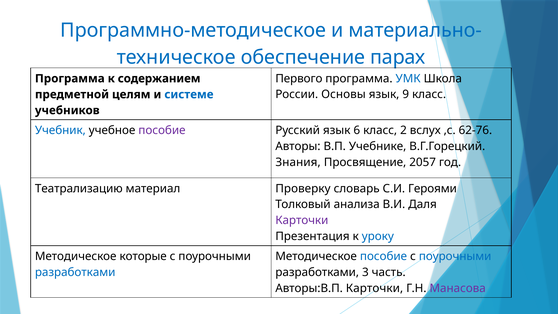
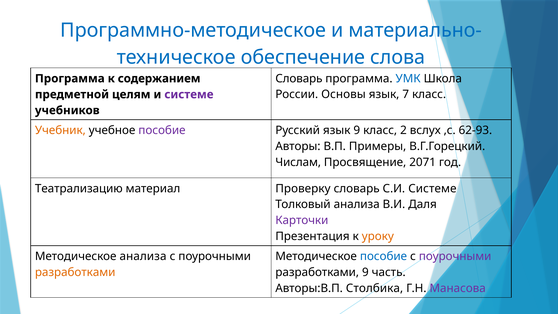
парах: парах -> слова (398, 57)
Первого: Первого -> Словарь (299, 79)
9: 9 -> 7 (406, 94)
системе colour: blue -> purple (189, 94)
Учебник colour: blue -> orange (60, 130)
язык 6: 6 -> 9 (357, 130)
62-76: 62-76 -> 62-93 (475, 130)
Учебнике: Учебнике -> Примеры (378, 146)
Знания: Знания -> Числам (298, 162)
2057: 2057 -> 2071 (423, 162)
С.И Героями: Героями -> Системе (432, 189)
уроку colour: blue -> orange (378, 236)
Методическое которые: которые -> анализа (143, 256)
поурочными colour: blue -> purple (455, 256)
разработками colour: blue -> orange (75, 272)
разработками 3: 3 -> 9 (365, 272)
Авторы:В.П Карточки: Карточки -> Столбика (375, 288)
